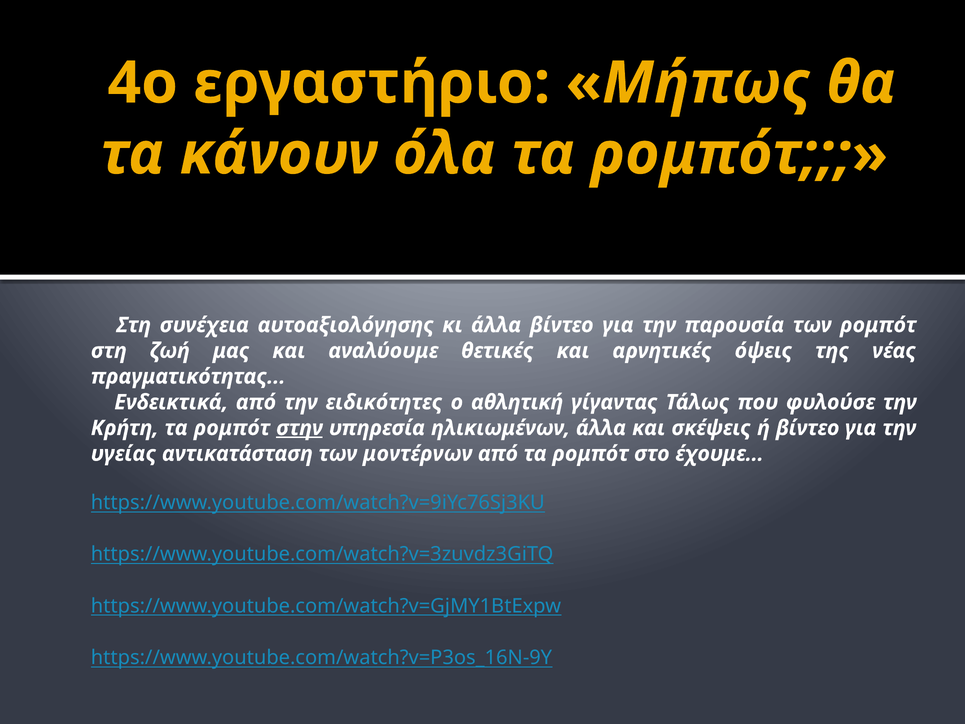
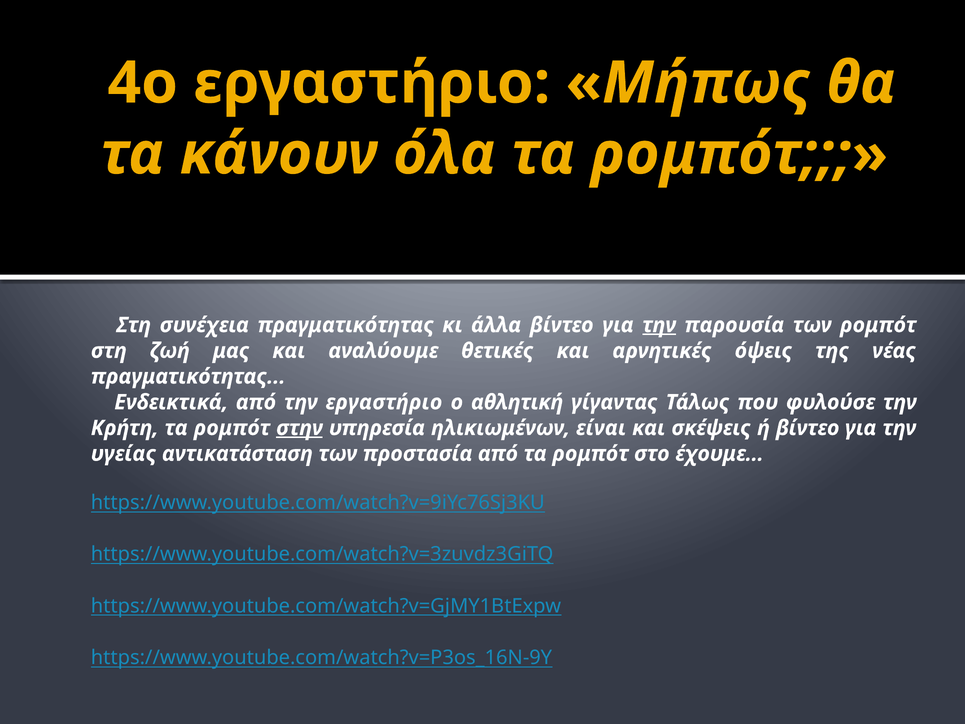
συνέχεια αυτοαξιολόγησης: αυτοαξιολόγησης -> πραγματικότητας (346, 325)
την underline: none -> present (659, 325)
την ειδικότητες: ειδικότητες -> εργαστήριο (384, 402)
ηλικιωμένων άλλα: άλλα -> είναι (601, 428)
μοντέρνων: μοντέρνων -> προστασία (418, 454)
